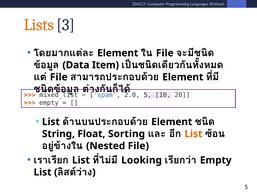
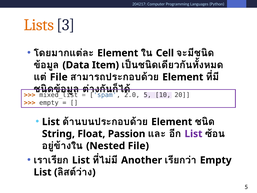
File: File -> Cell (165, 53)
Sorting: Sorting -> Passion (127, 134)
List colour: orange -> purple (193, 134)
Looking: Looking -> Another (142, 160)
